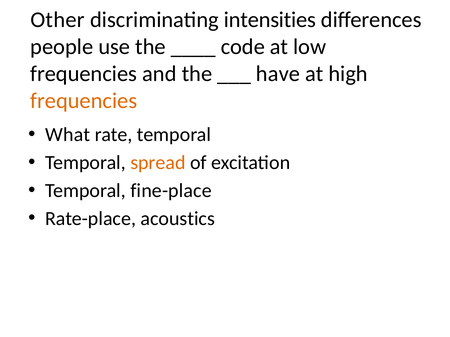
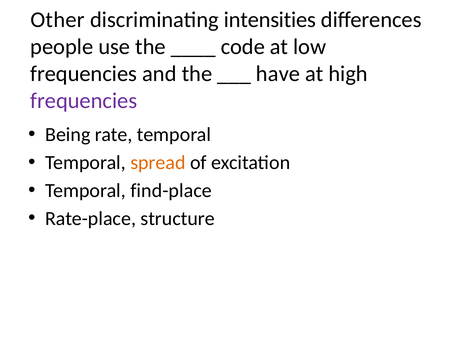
frequencies colour: orange -> purple (84, 101)
What: What -> Being (68, 135)
fine-place: fine-place -> find-place (171, 191)
acoustics: acoustics -> structure (178, 219)
